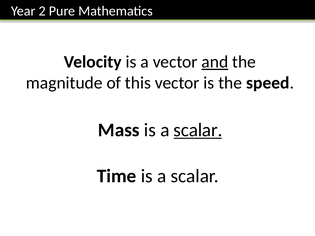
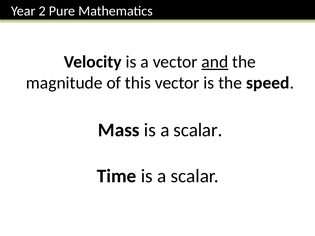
scalar underline: present -> none (198, 130)
